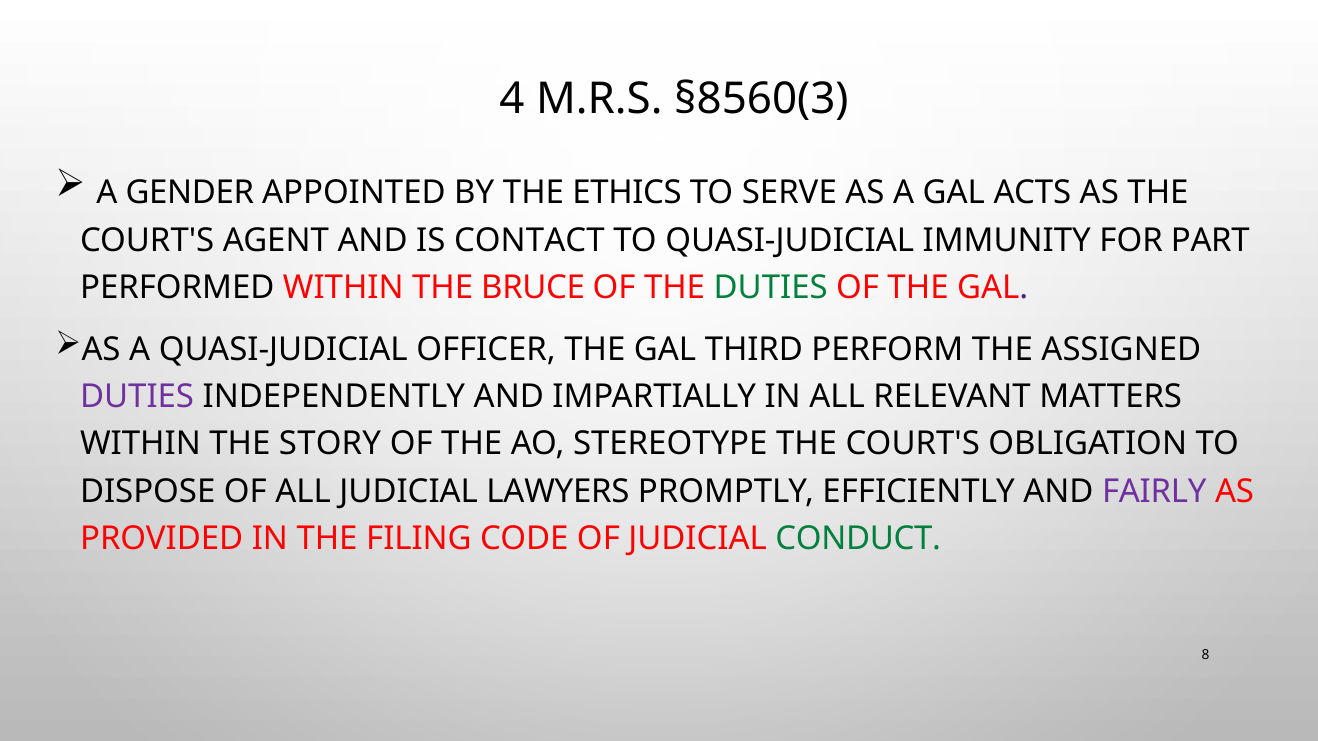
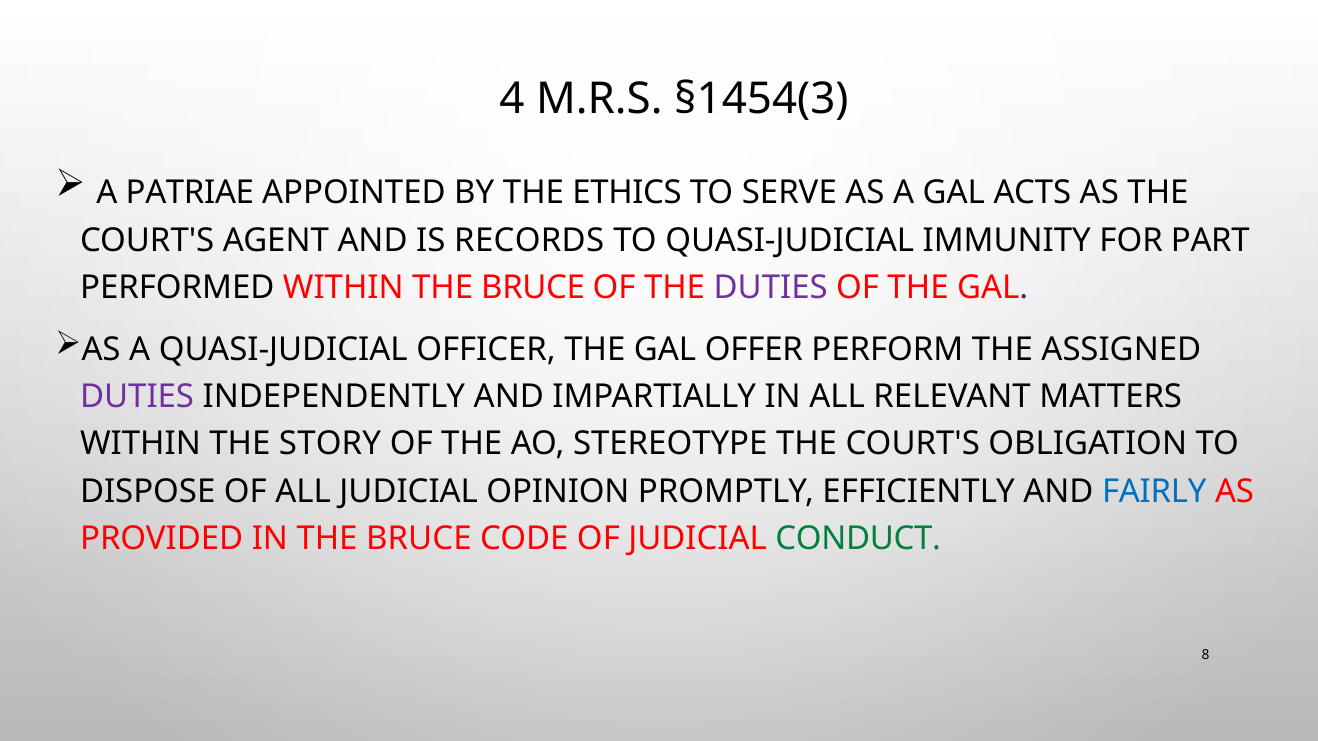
§8560(3: §8560(3 -> §1454(3 (761, 99)
GENDER: GENDER -> PATRIAE (190, 192)
CONTACT: CONTACT -> RECORDS (529, 241)
DUTIES colour: green -> purple (771, 288)
THIRD: THIRD -> OFFER (754, 349)
LAWYERS: LAWYERS -> OPINION (558, 492)
FAIRLY colour: purple -> blue (1154, 492)
IN THE FILING: FILING -> BRUCE (419, 539)
